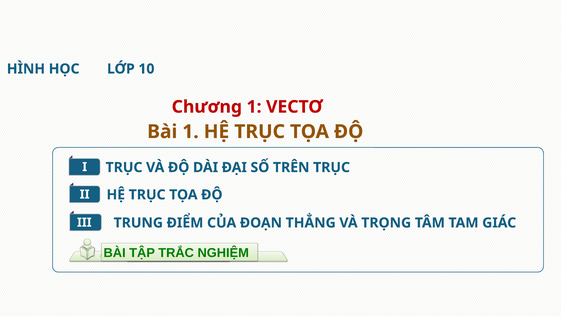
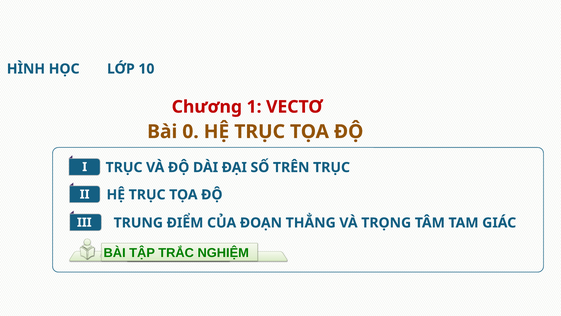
Bài 1: 1 -> 0 (191, 132)
